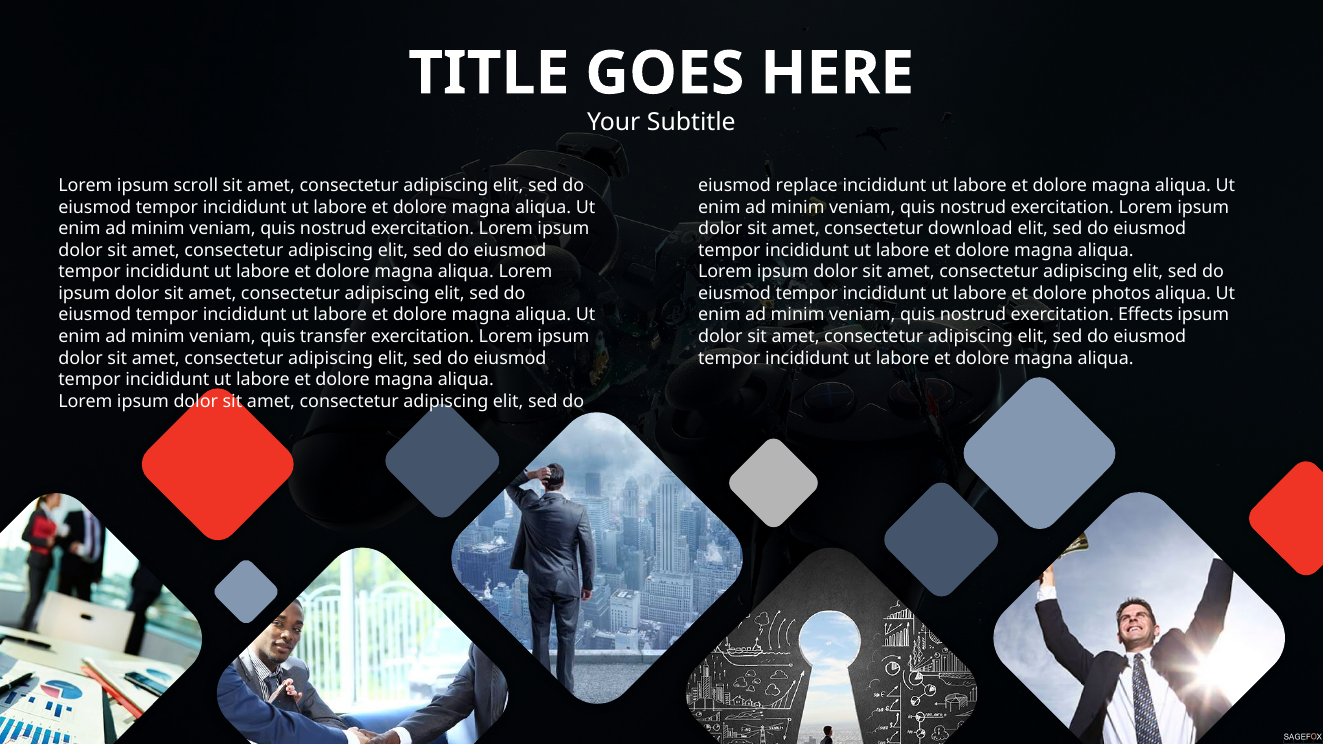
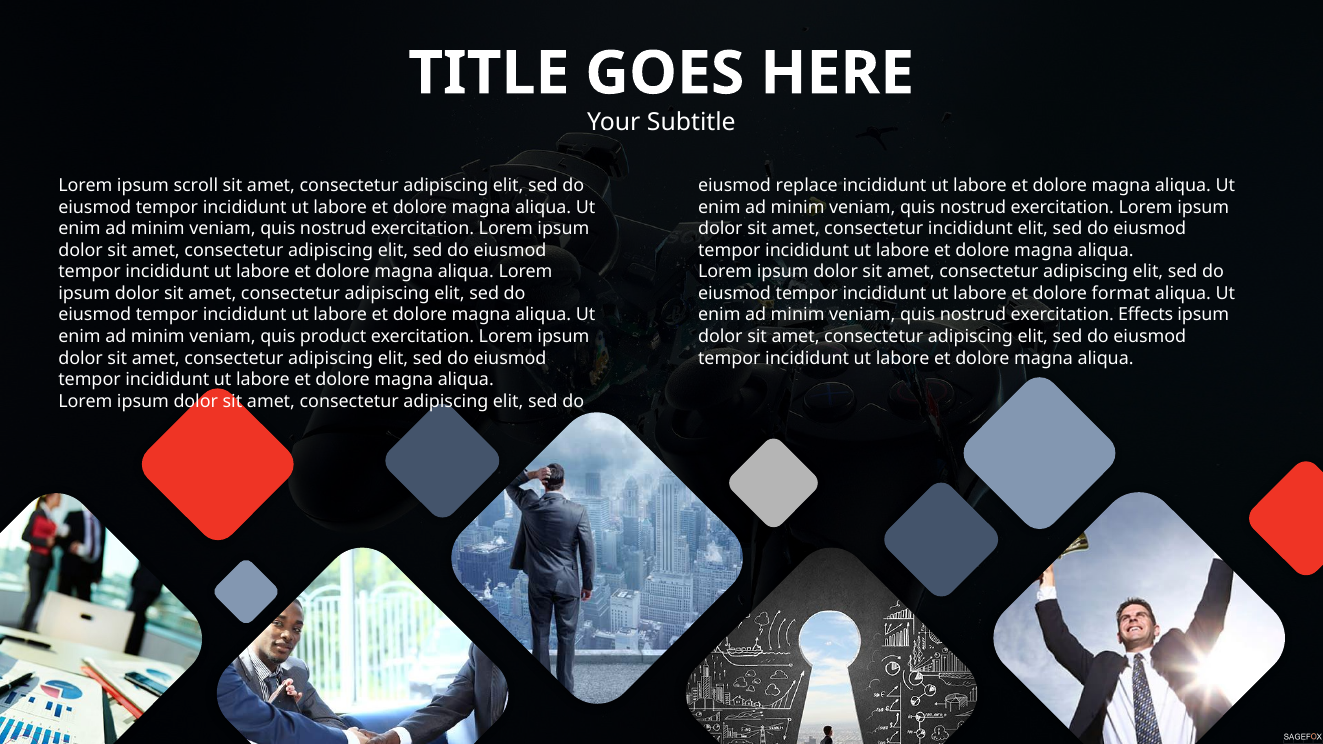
consectetur download: download -> incididunt (970, 229)
photos: photos -> format (1121, 294)
transfer: transfer -> product (333, 337)
